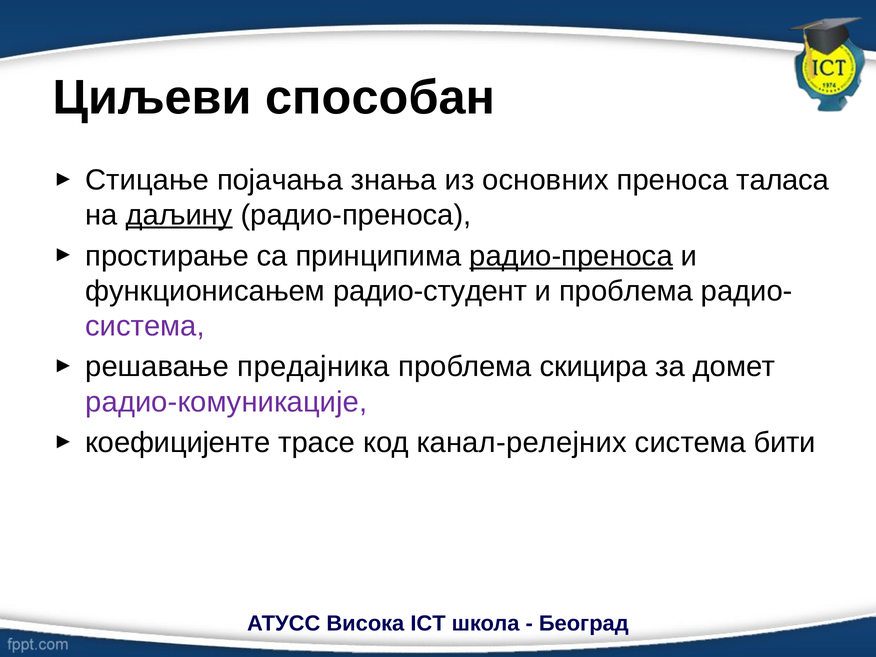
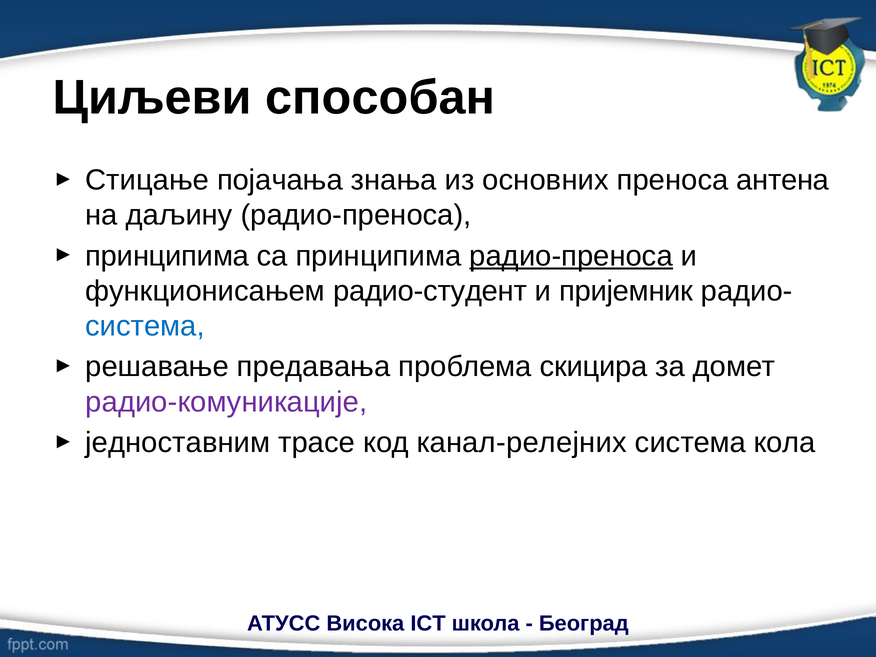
таласа: таласа -> антена (783, 180)
даљину underline: present -> none (179, 215)
простирање: простирање -> принципима (167, 256)
и проблема: проблема -> пријемник (626, 291)
система colour: purple -> blue (145, 326)
предајника: предајника -> предавања (314, 367)
коефицијенте: коефицијенте -> једноставним (178, 443)
бити: бити -> кола (785, 443)
